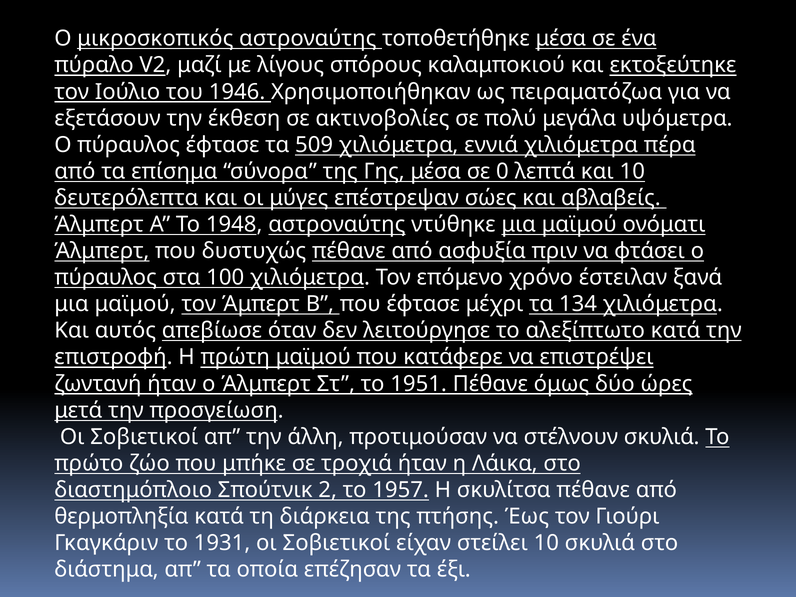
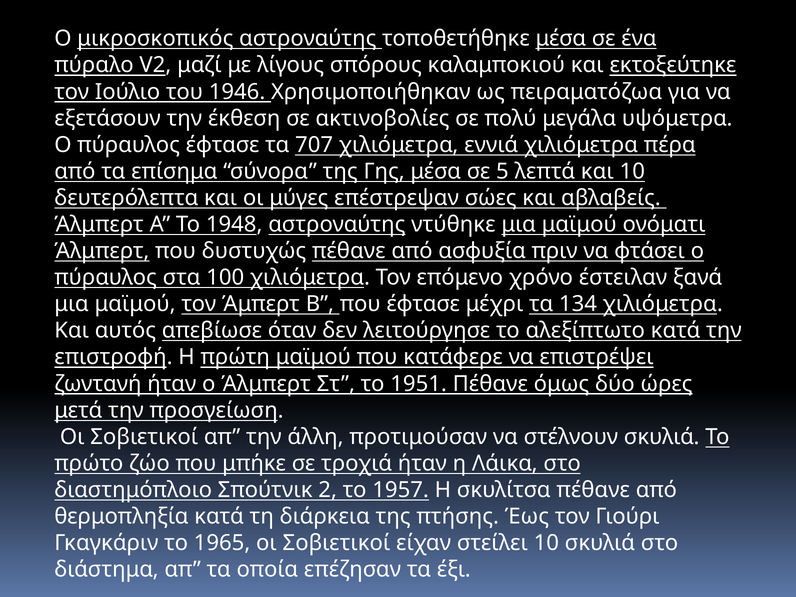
509: 509 -> 707 (314, 145)
0: 0 -> 5 (502, 171)
1931: 1931 -> 1965 (222, 543)
